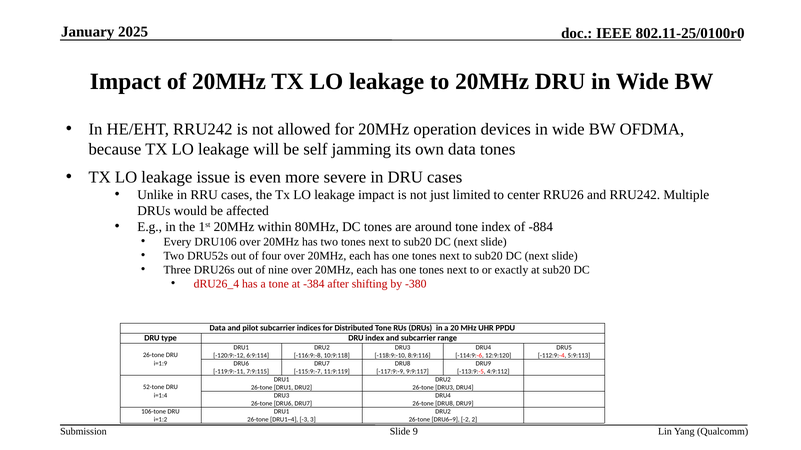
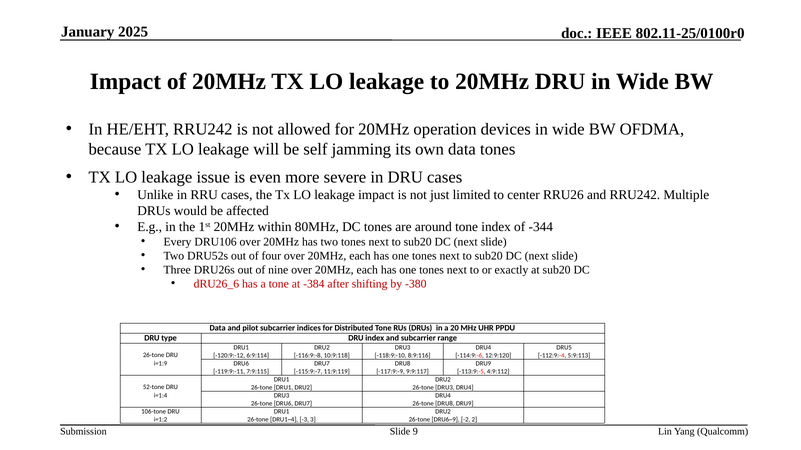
-884: -884 -> -344 (541, 227)
dRU26_4: dRU26_4 -> dRU26_6 (216, 284)
